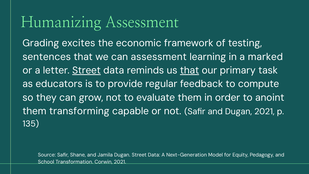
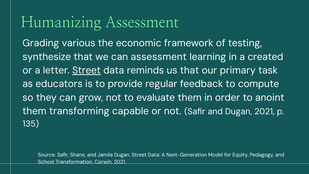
excites: excites -> various (79, 43)
sentences: sentences -> synthesize (47, 57)
marked: marked -> created (265, 57)
that underline: present -> none (190, 70)
